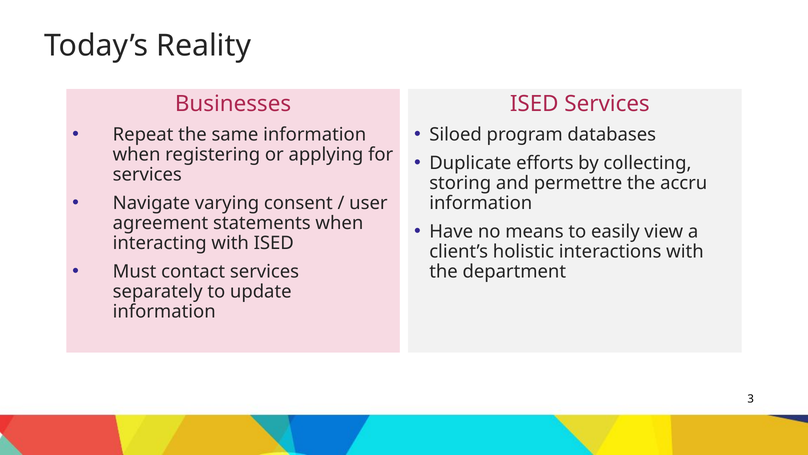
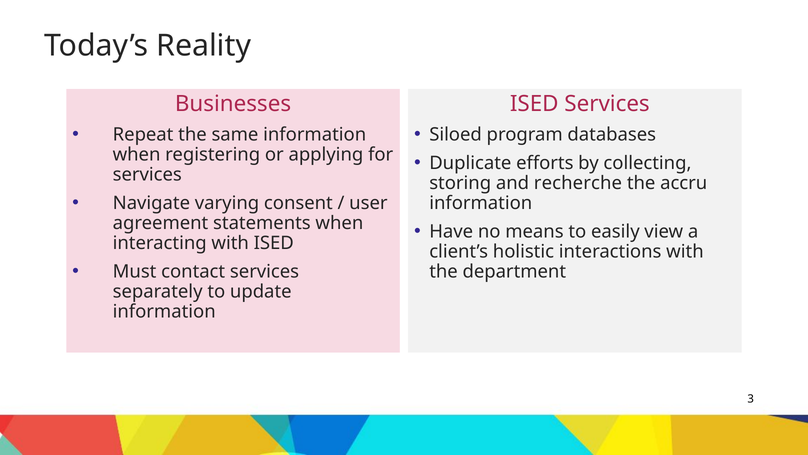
permettre: permettre -> recherche (578, 183)
